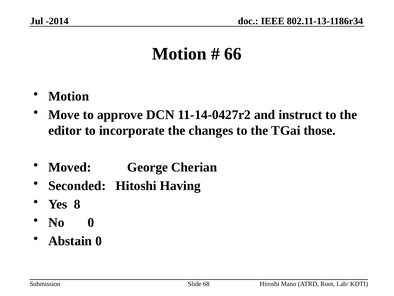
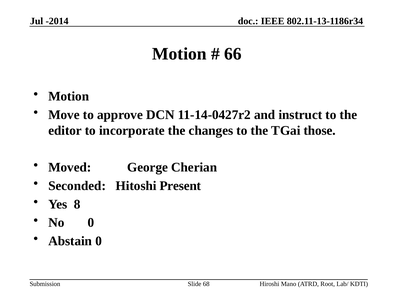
Having: Having -> Present (180, 185)
